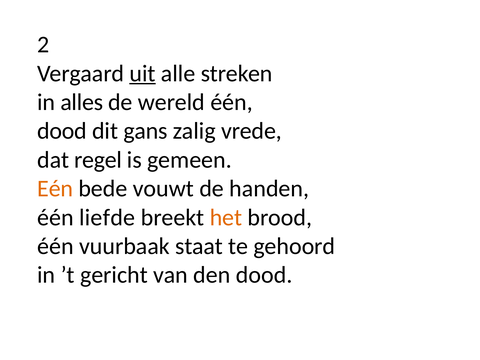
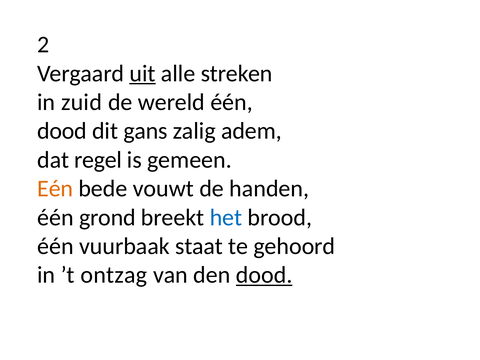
alles: alles -> zuid (82, 102)
vrede: vrede -> adem (251, 131)
liefde: liefde -> grond (107, 217)
het colour: orange -> blue (226, 217)
gericht: gericht -> ontzag (114, 275)
dood underline: none -> present (264, 275)
